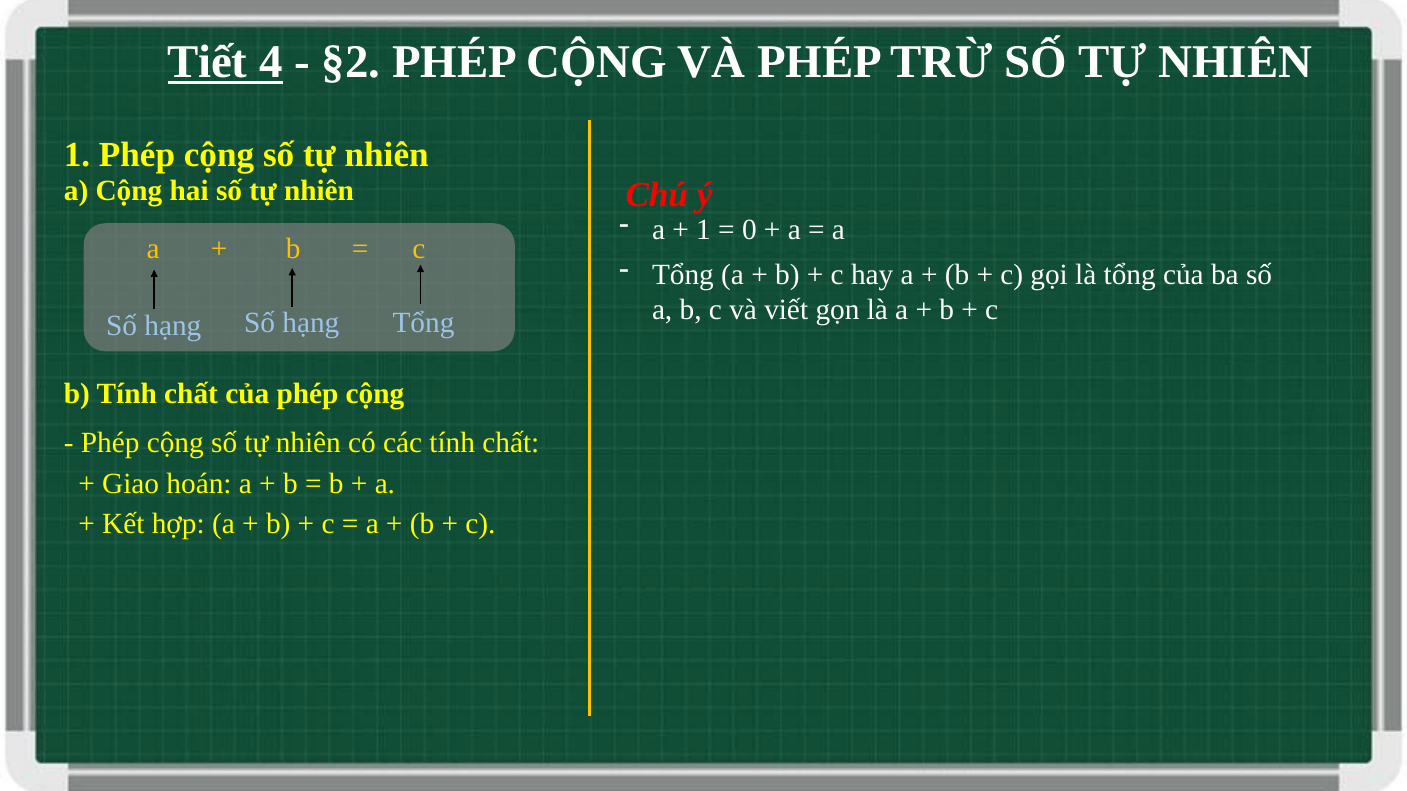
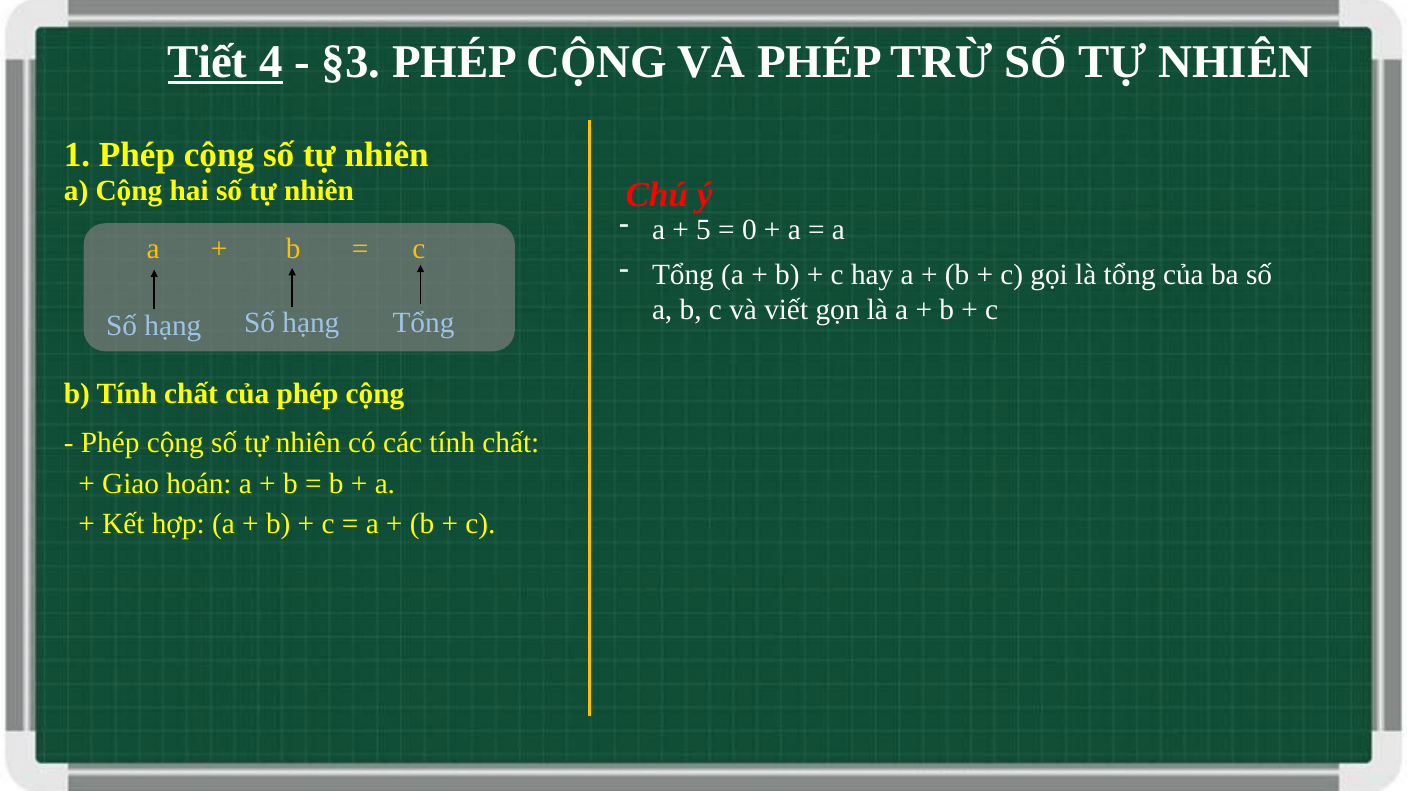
§2: §2 -> §3 (351, 62)
1: 1 -> 5 (704, 230)
